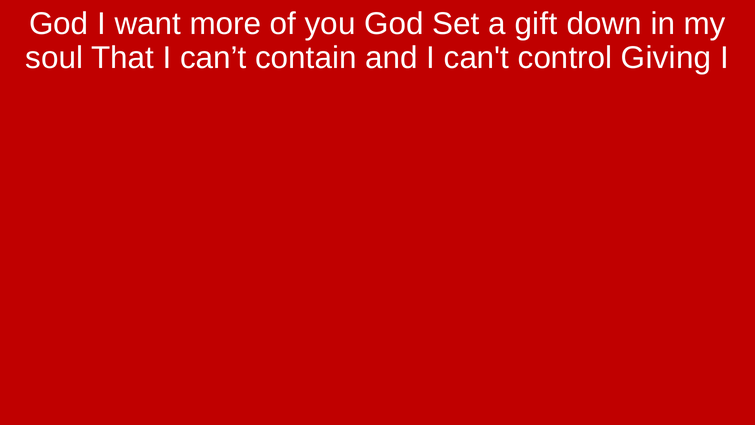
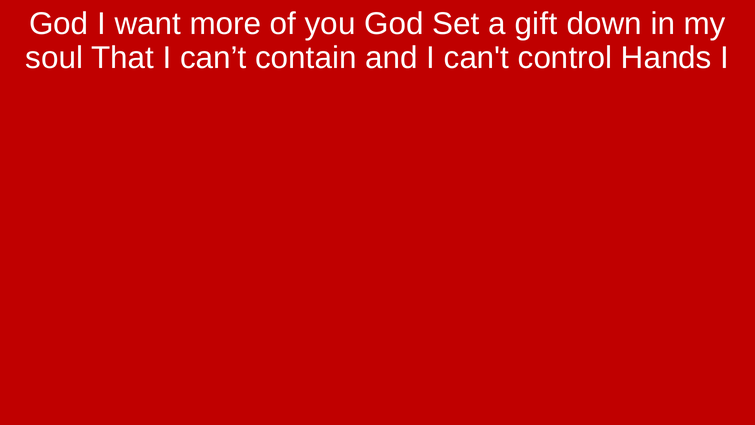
Giving: Giving -> Hands (666, 58)
